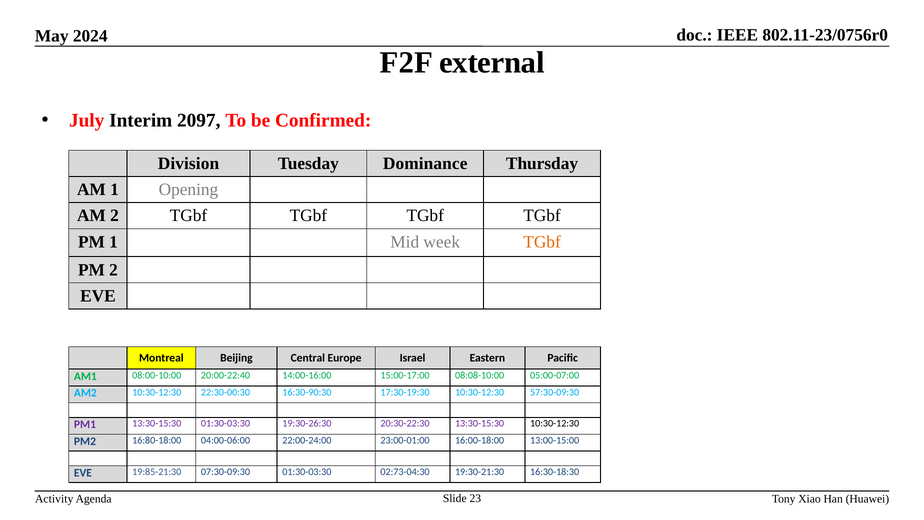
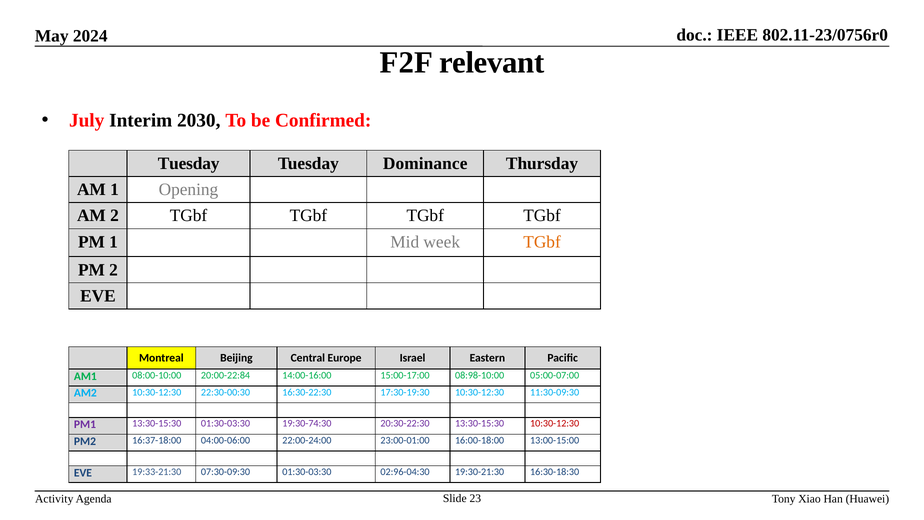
external: external -> relevant (492, 63)
2097: 2097 -> 2030 (199, 120)
Division: Division -> Tuesday (189, 163)
20:00-22:40: 20:00-22:40 -> 20:00-22:84 (226, 375)
08:08-10:00: 08:08-10:00 -> 08:98-10:00 (480, 375)
16:30-90:30: 16:30-90:30 -> 16:30-22:30 (307, 392)
57:30-09:30: 57:30-09:30 -> 11:30-09:30 (555, 392)
19:30-26:30: 19:30-26:30 -> 19:30-74:30 (307, 423)
10:30-12:30 colour: black -> red (555, 423)
16:80-18:00: 16:80-18:00 -> 16:37-18:00 (157, 440)
19:85-21:30: 19:85-21:30 -> 19:33-21:30 (157, 472)
02:73-04:30: 02:73-04:30 -> 02:96-04:30 (405, 472)
